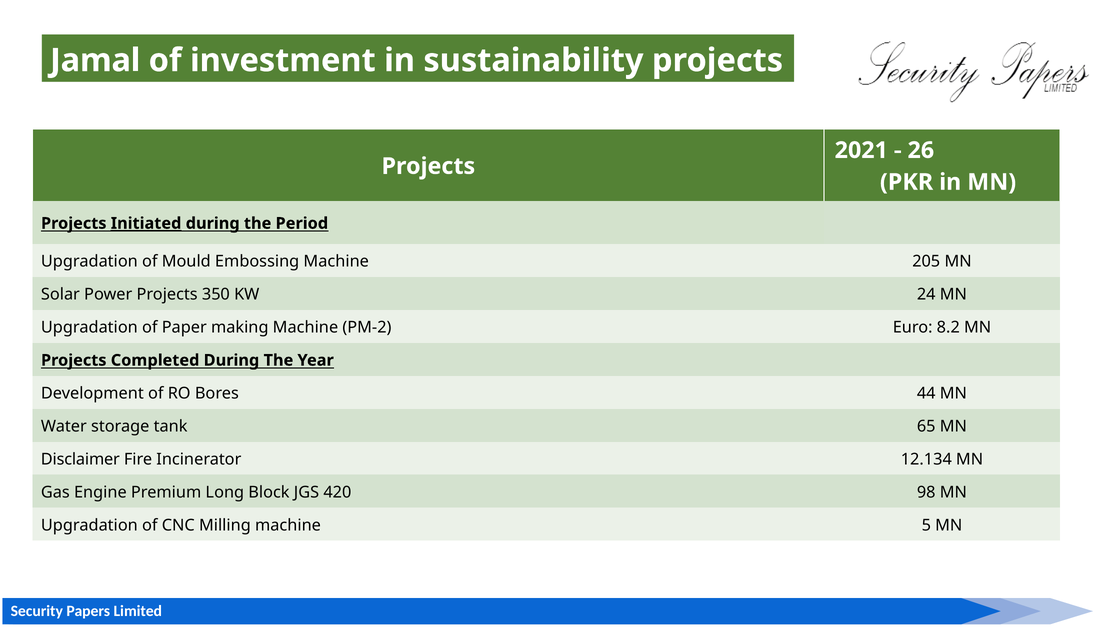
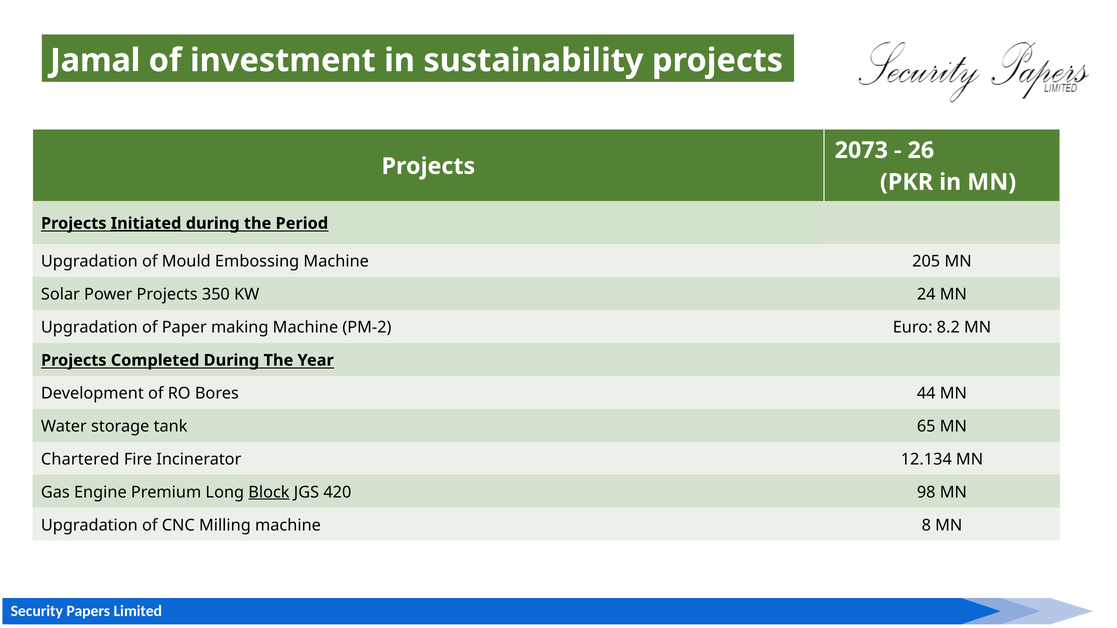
2021: 2021 -> 2073 (861, 150)
Disclaimer: Disclaimer -> Chartered (80, 459)
Block underline: none -> present (269, 492)
5: 5 -> 8 (926, 525)
